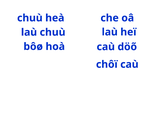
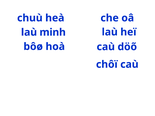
laù chuù: chuù -> minh (53, 32)
